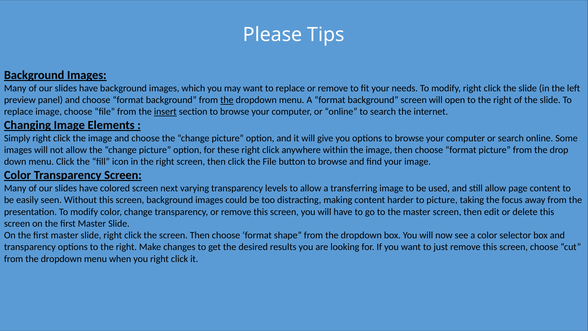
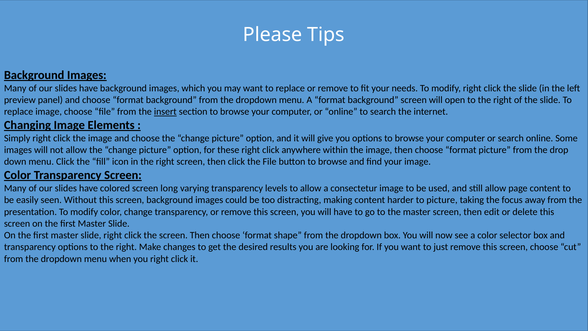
the underline: present -> none (227, 100)
next: next -> long (169, 188)
transferring: transferring -> consectetur (354, 188)
